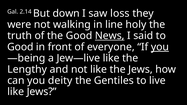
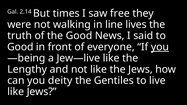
down: down -> times (66, 13)
loss: loss -> free (120, 13)
holy: holy -> lives (136, 25)
News underline: present -> none (110, 36)
